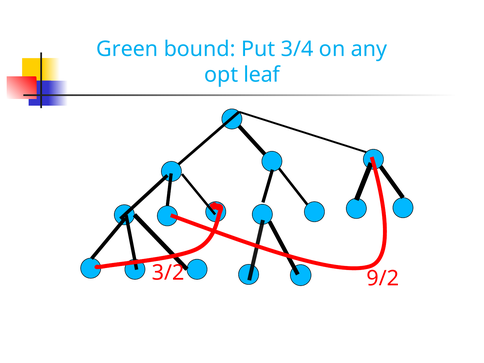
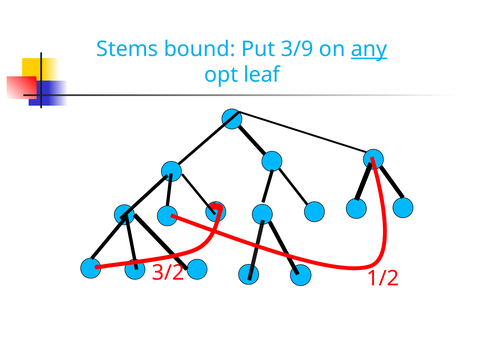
Green: Green -> Stems (127, 49)
3/4: 3/4 -> 3/9 (297, 49)
any underline: none -> present (369, 49)
9/2: 9/2 -> 1/2 (383, 278)
